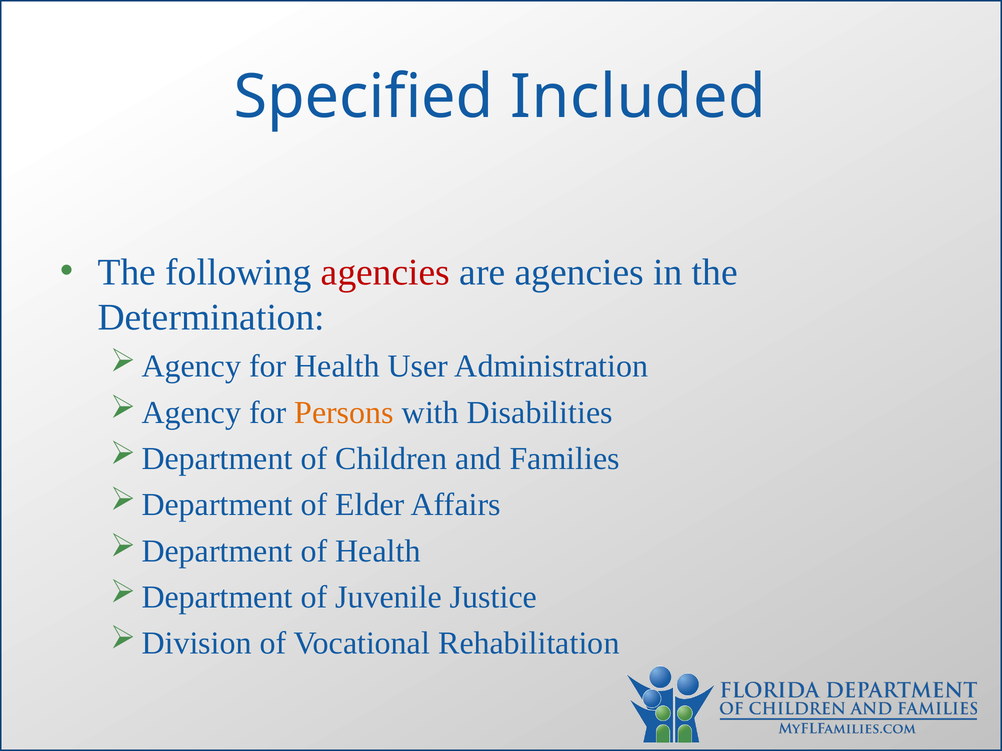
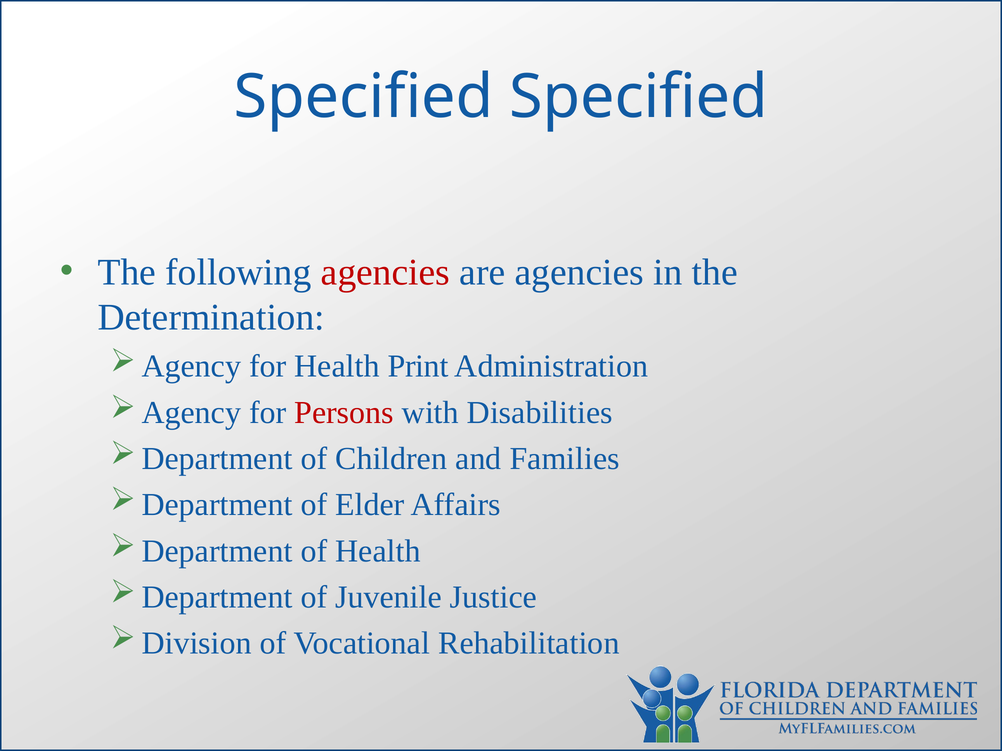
Specified Included: Included -> Specified (639, 97)
User: User -> Print (418, 367)
Persons colour: orange -> red (344, 413)
